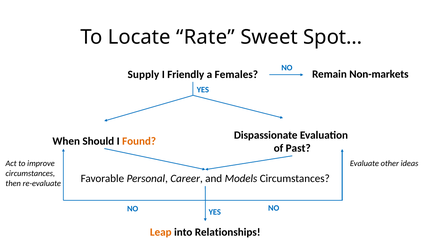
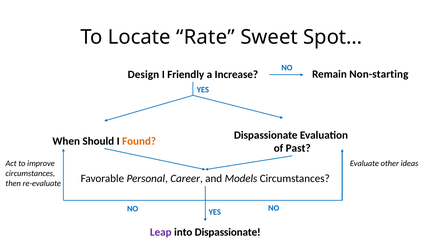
Non-markets: Non-markets -> Non-starting (379, 74)
Supply: Supply -> Design (143, 74)
Females: Females -> Increase (236, 74)
Leap colour: orange -> purple (161, 232)
into Relationships: Relationships -> Dispassionate (228, 232)
